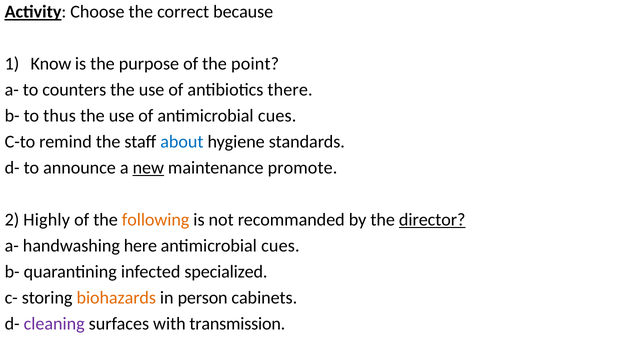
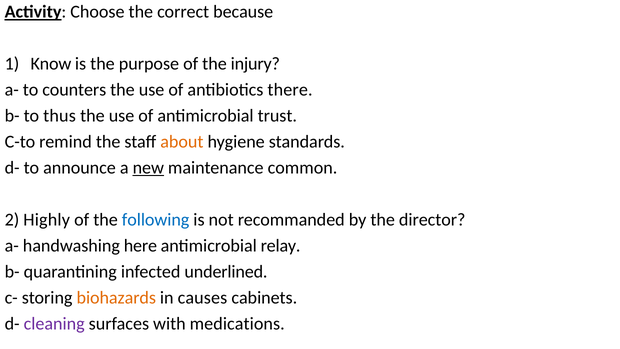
point: point -> injury (255, 64)
of antimicrobial cues: cues -> trust (277, 116)
about colour: blue -> orange (182, 142)
promote: promote -> common (303, 168)
following colour: orange -> blue (156, 220)
director underline: present -> none (432, 220)
cues: cues -> relay (281, 246)
specialized: specialized -> underlined (226, 272)
person: person -> causes (202, 297)
transmission: transmission -> medications (237, 323)
